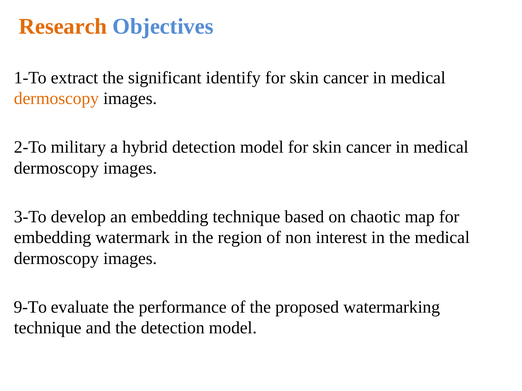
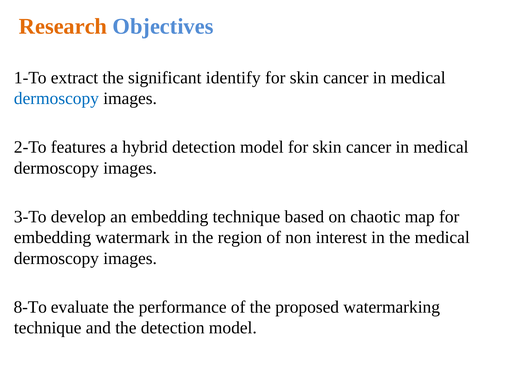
dermoscopy colour: orange -> blue (56, 99)
military: military -> features (78, 147)
9-To: 9-To -> 8-To (30, 307)
